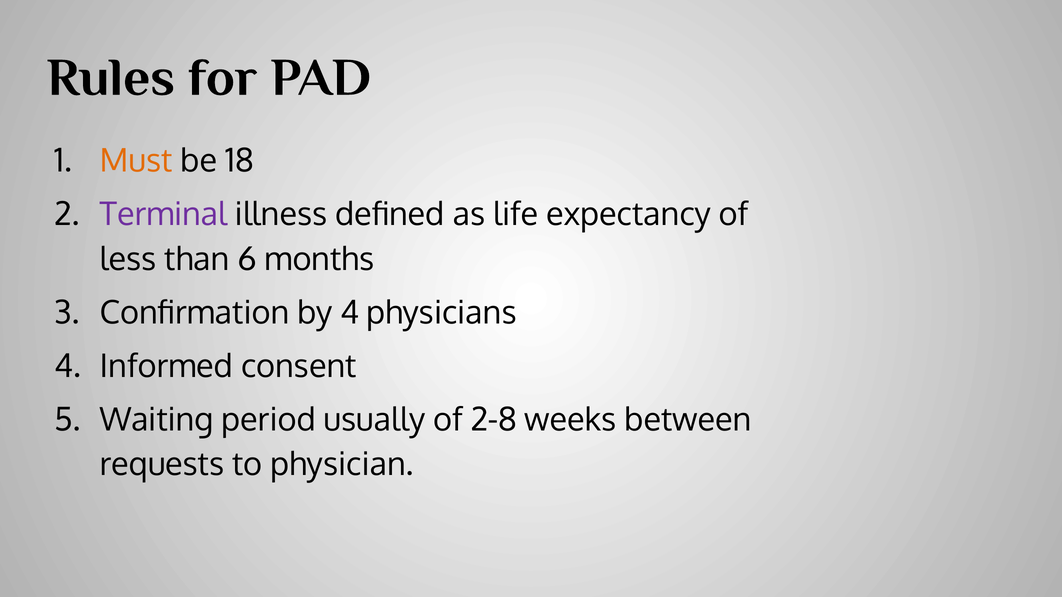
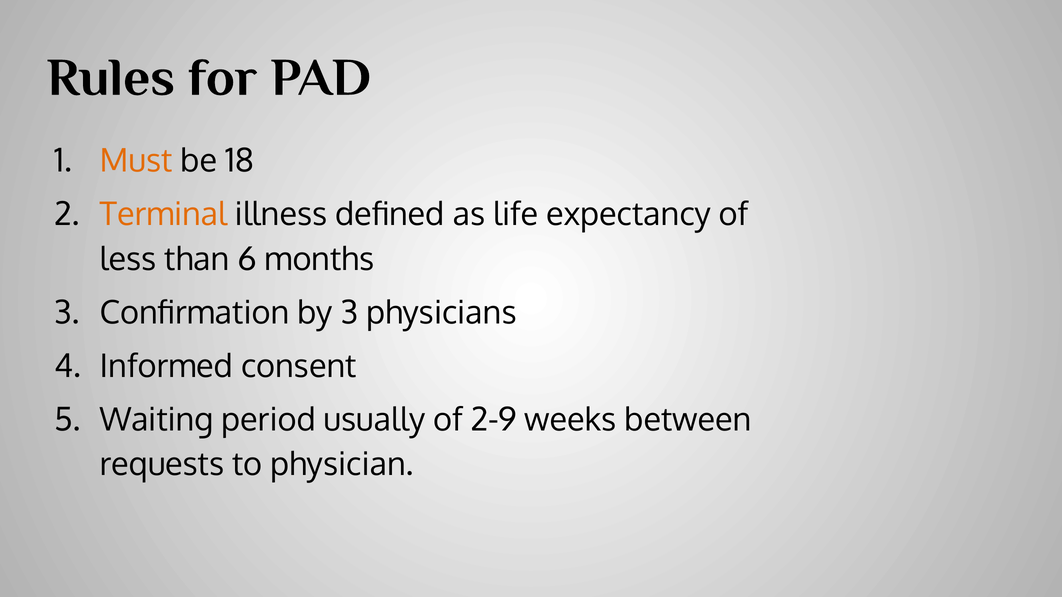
Terminal colour: purple -> orange (163, 215)
by 4: 4 -> 3 (349, 313)
2-8: 2-8 -> 2-9 (494, 420)
